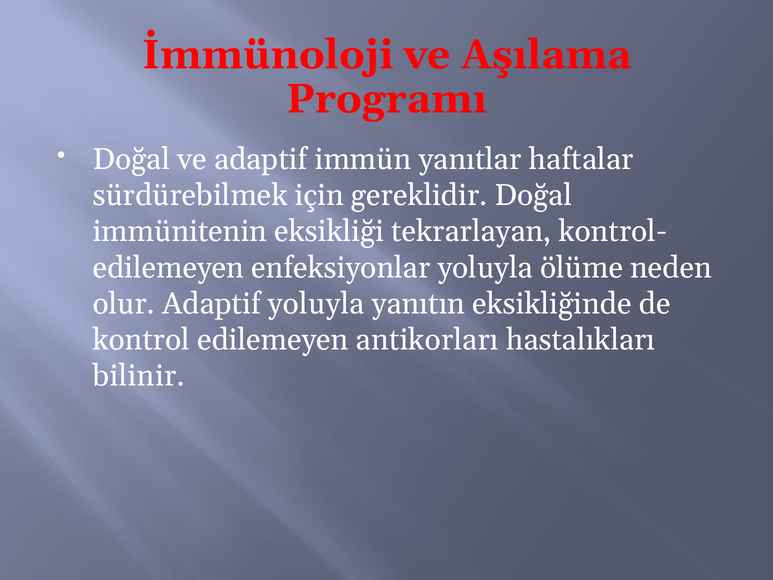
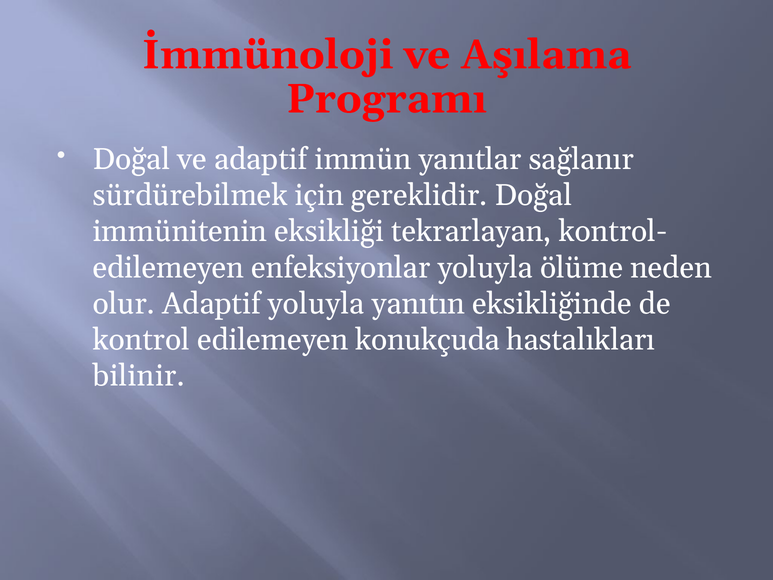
haftalar: haftalar -> sağlanır (581, 159)
antikorları: antikorları -> konukçuda (428, 340)
